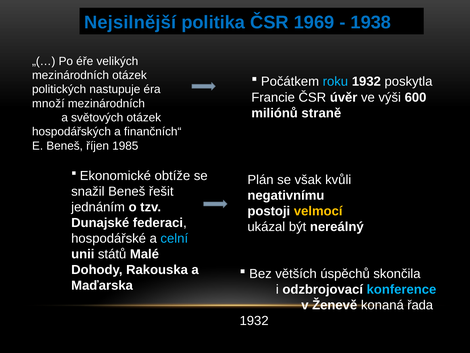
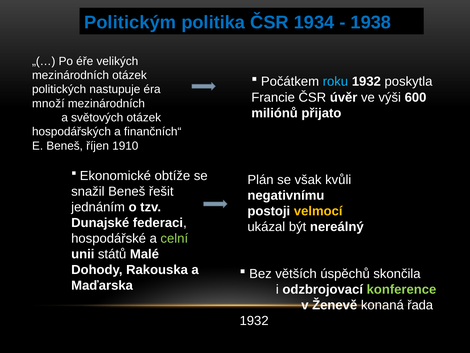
Nejsilnější: Nejsilnější -> Politickým (130, 22)
1969: 1969 -> 1934 (314, 22)
straně: straně -> přijato (321, 113)
1985: 1985 -> 1910 (125, 146)
celní colour: light blue -> light green (174, 238)
konference colour: light blue -> light green (401, 289)
